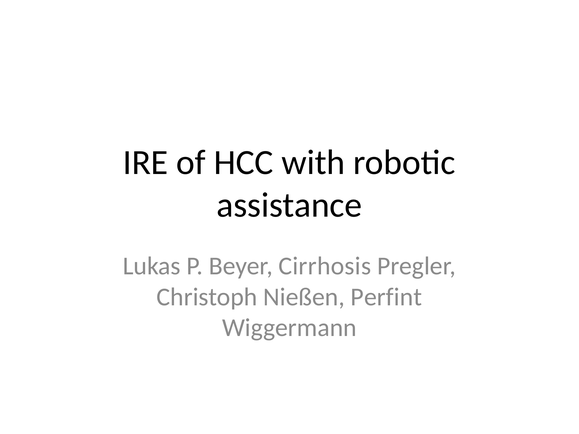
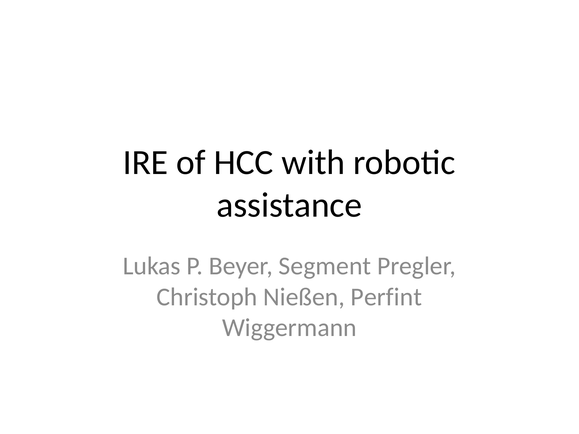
Cirrhosis: Cirrhosis -> Segment (325, 266)
